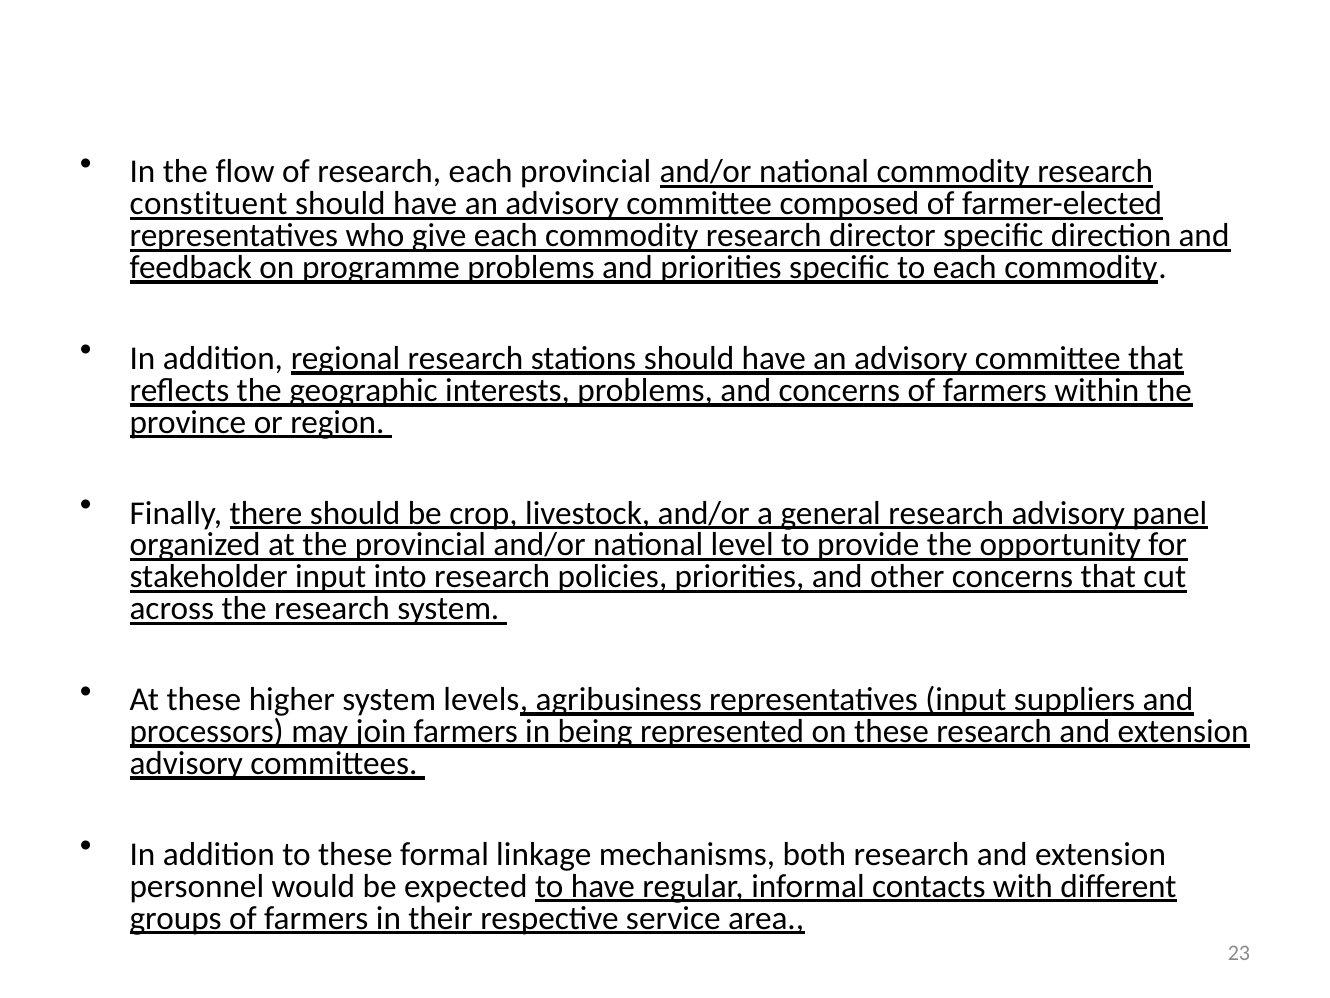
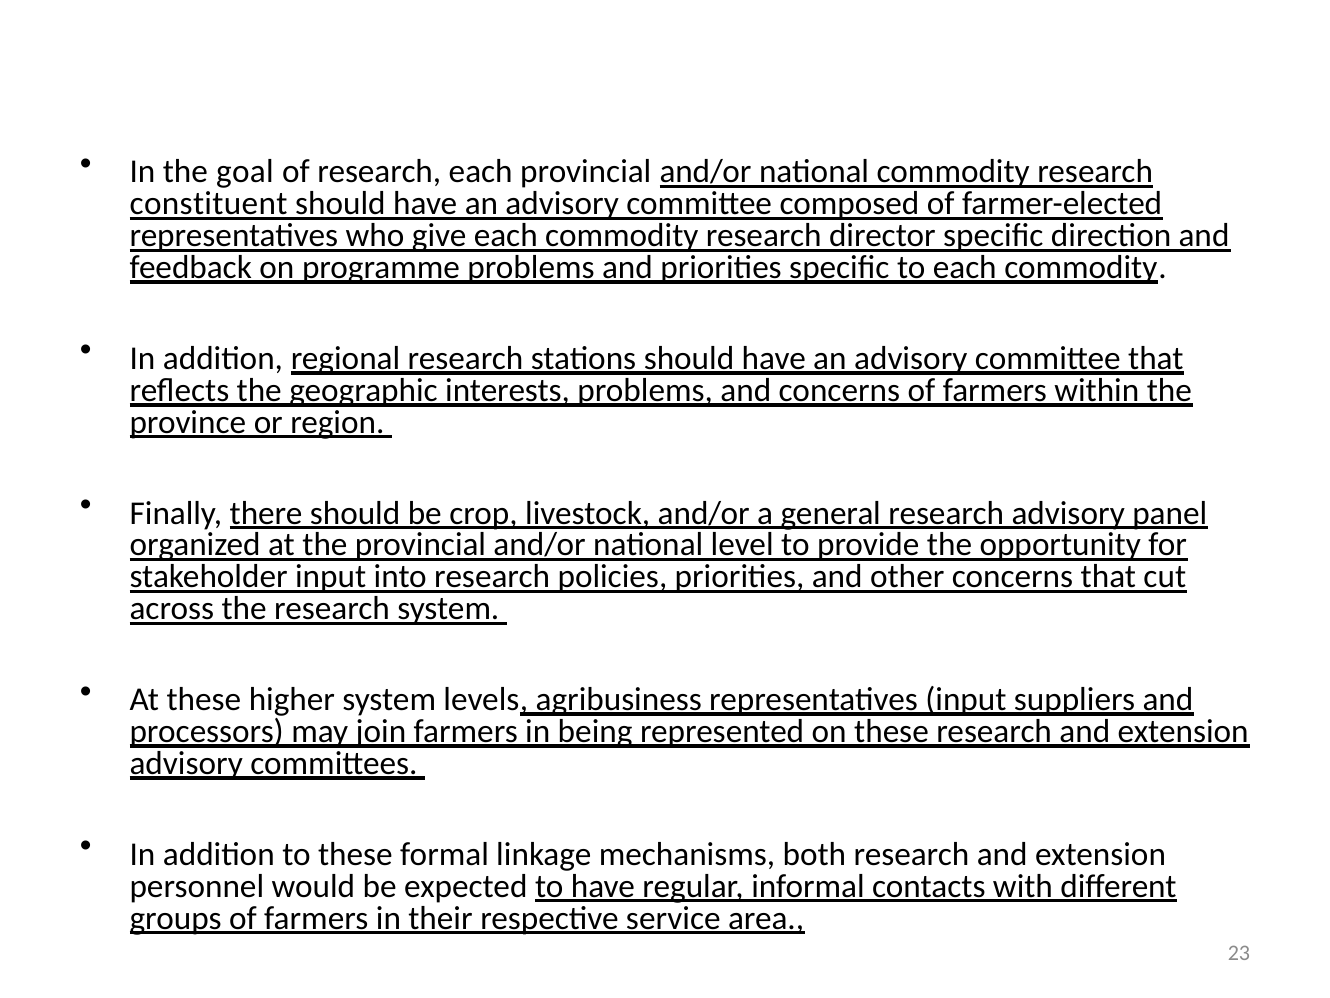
flow: flow -> goal (245, 172)
